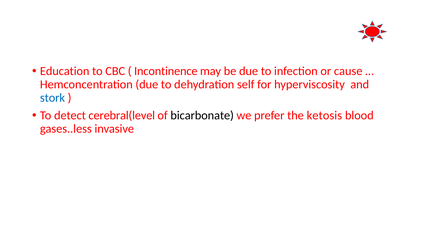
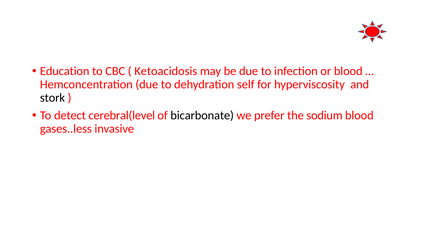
Incontinence: Incontinence -> Ketoacidosis (166, 71)
or cause: cause -> blood (348, 71)
stork colour: blue -> black (52, 98)
ketosis: ketosis -> sodium (325, 115)
